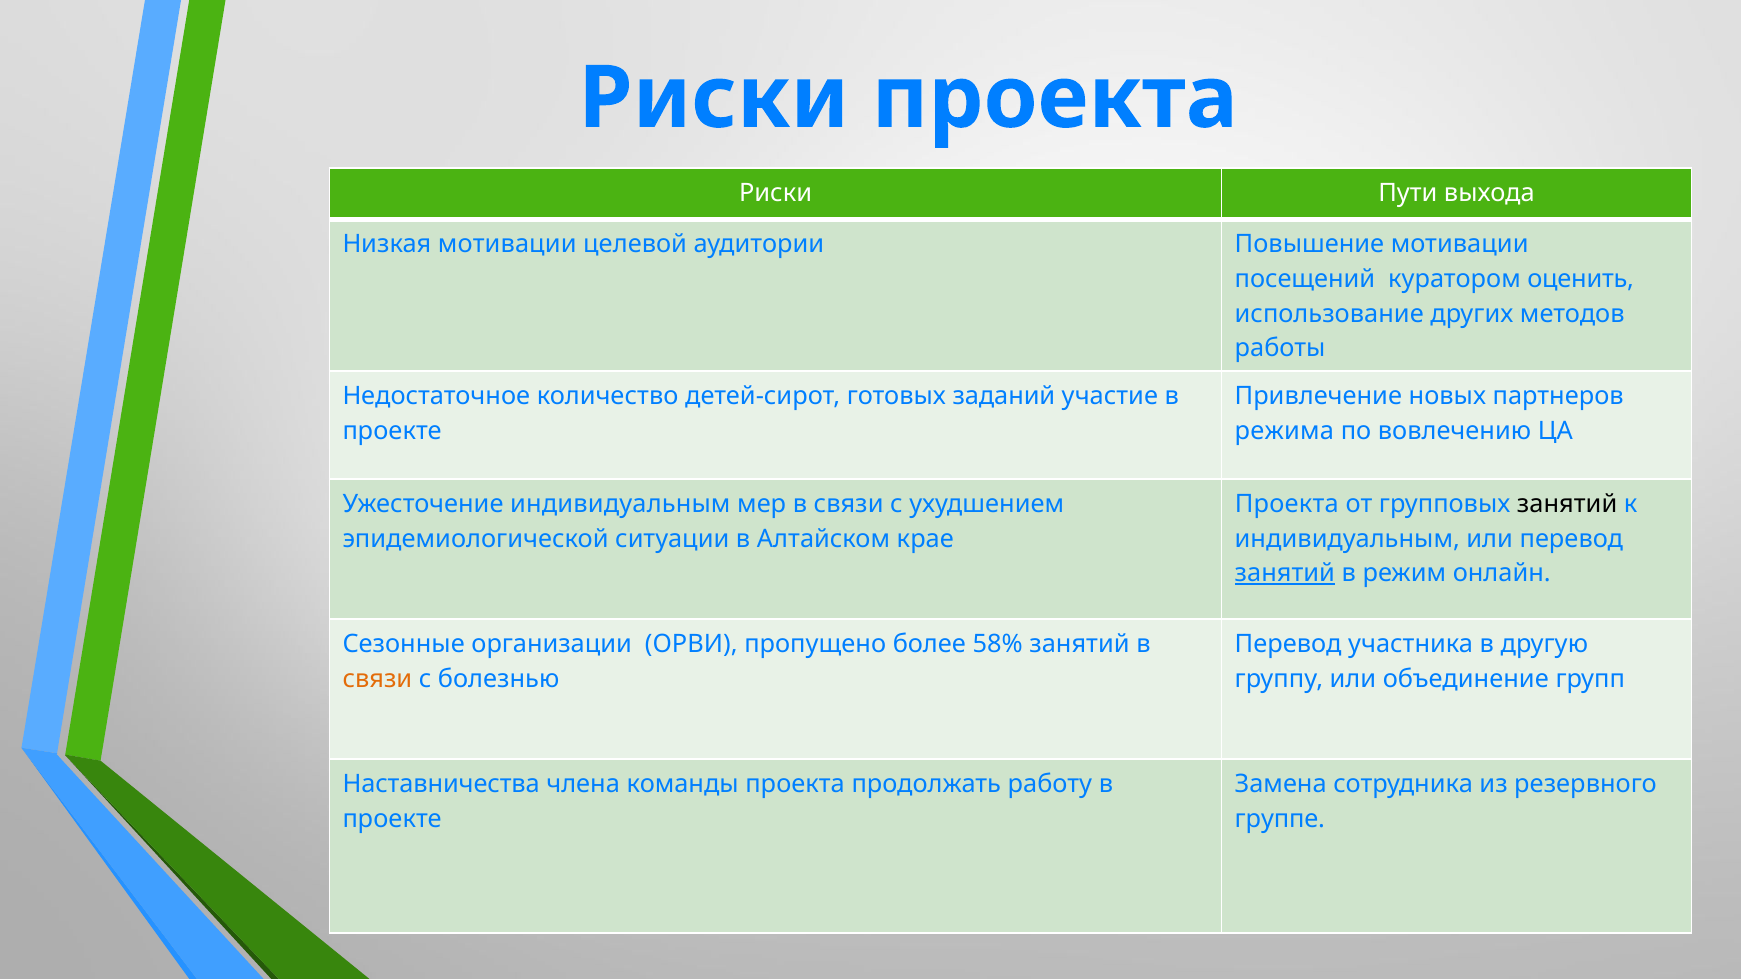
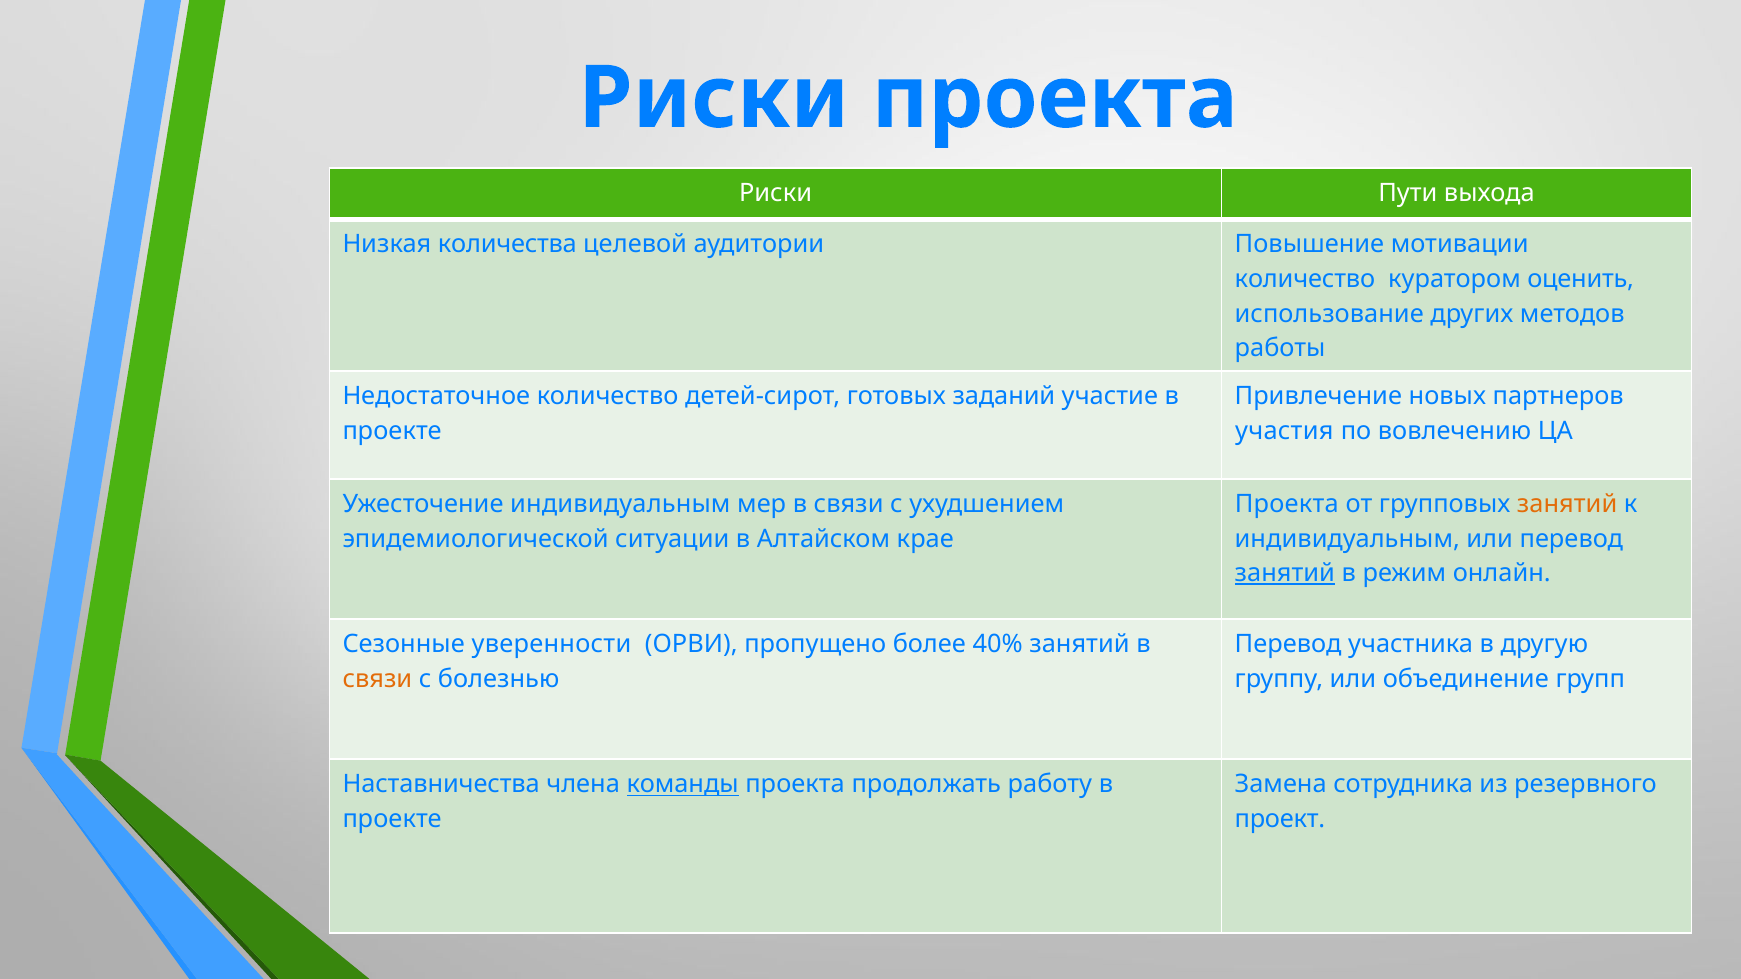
Низкая мотивации: мотивации -> количества (507, 245)
посещений: посещений -> количество (1305, 279)
режима: режима -> участия (1284, 431)
занятий colour: black -> orange (1567, 504)
организации: организации -> уверенности (551, 644)
58%: 58% -> 40% (998, 644)
команды underline: none -> present (683, 785)
группе: группе -> проект (1280, 819)
